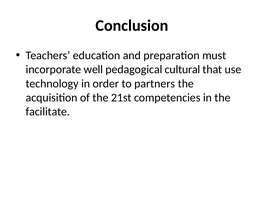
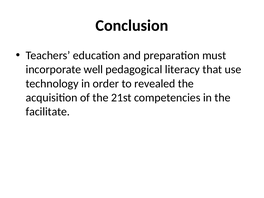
cultural: cultural -> literacy (182, 69)
partners: partners -> revealed (155, 84)
